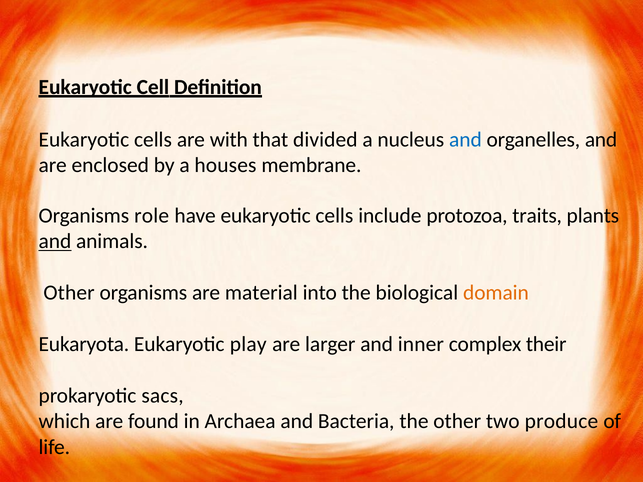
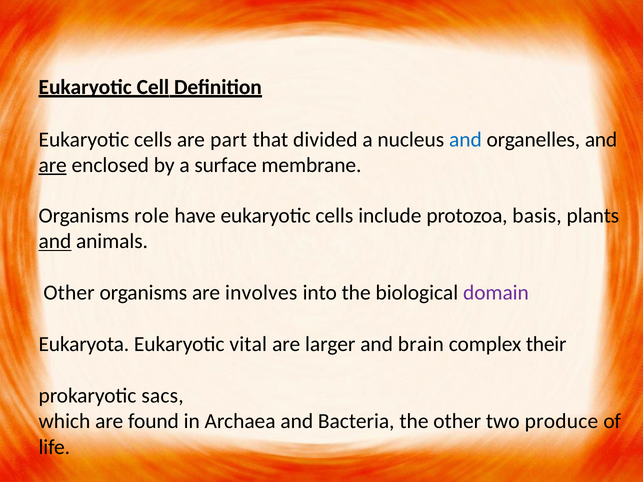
with: with -> part (229, 140)
are underline: none -> present (53, 165)
houses: houses -> surface (226, 165)
traits: traits -> basis (537, 216)
material: material -> involves (261, 293)
domain colour: orange -> purple (496, 293)
play: play -> vital (248, 344)
inner: inner -> brain (421, 344)
